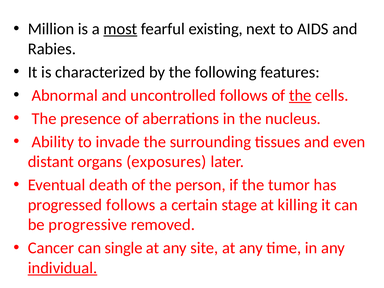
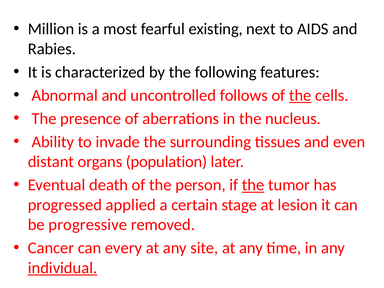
most underline: present -> none (120, 29)
exposures: exposures -> population (167, 162)
the underline: none -> present (253, 185)
progressed follows: follows -> applied (131, 205)
killing: killing -> lesion (298, 205)
single: single -> every (124, 248)
